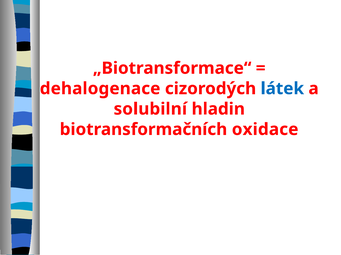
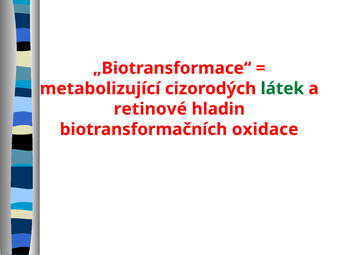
dehalogenace: dehalogenace -> metabolizující (100, 89)
látek colour: blue -> green (282, 89)
solubilní: solubilní -> retinové (150, 109)
